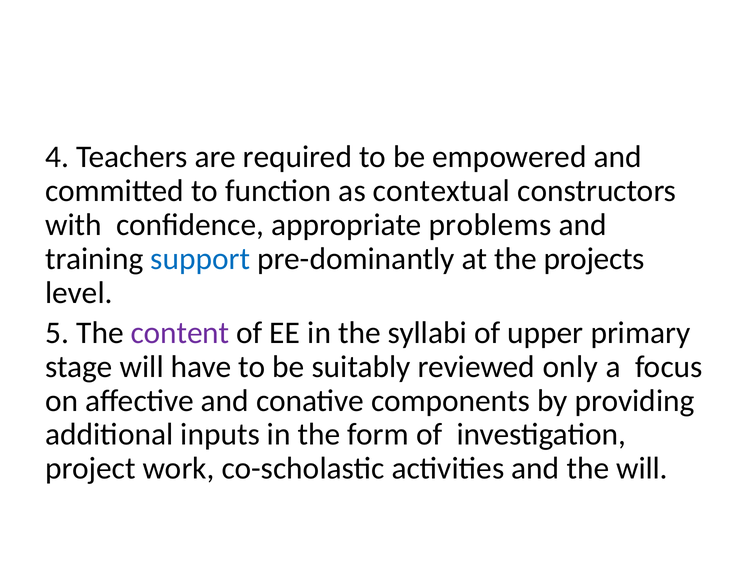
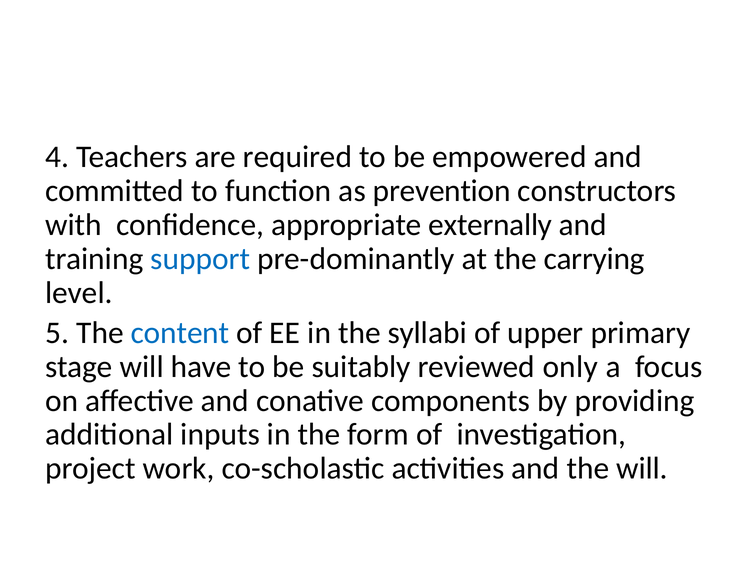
contextual: contextual -> prevention (442, 191)
problems: problems -> externally (490, 225)
projects: projects -> carrying (594, 259)
content colour: purple -> blue (180, 333)
